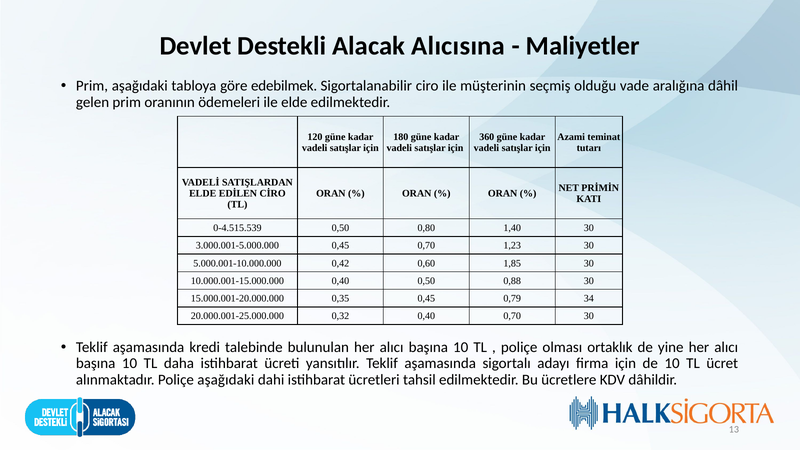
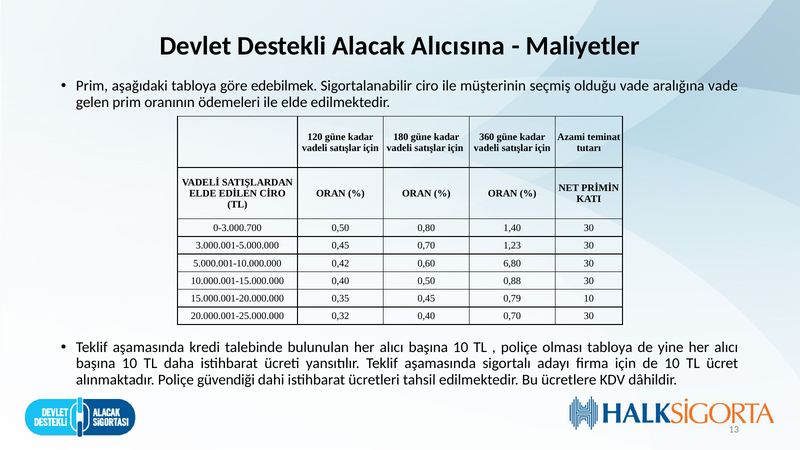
aralığına dâhil: dâhil -> vade (723, 86)
0-4.515.539: 0-4.515.539 -> 0-3.000.700 (237, 228)
1,85: 1,85 -> 6,80 (512, 263)
0,79 34: 34 -> 10 (589, 298)
olması ortaklık: ortaklık -> tabloya (610, 347)
Poliçe aşağıdaki: aşağıdaki -> güvendiği (226, 380)
